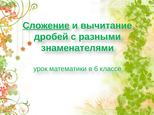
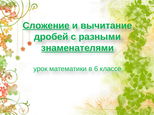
знаменателями underline: none -> present (77, 48)
